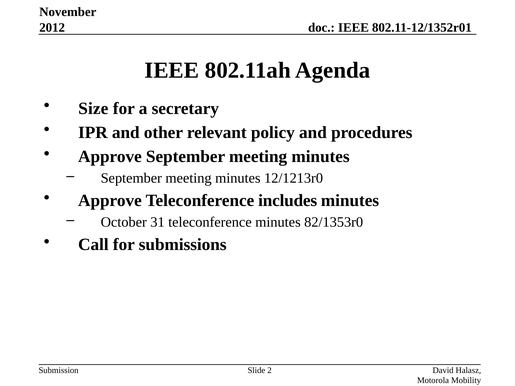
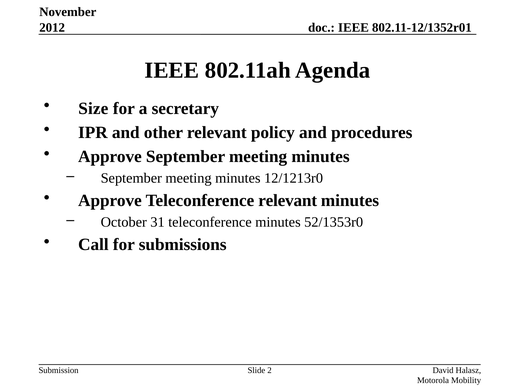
Teleconference includes: includes -> relevant (288, 201)
82/1353r0: 82/1353r0 -> 52/1353r0 (334, 222)
